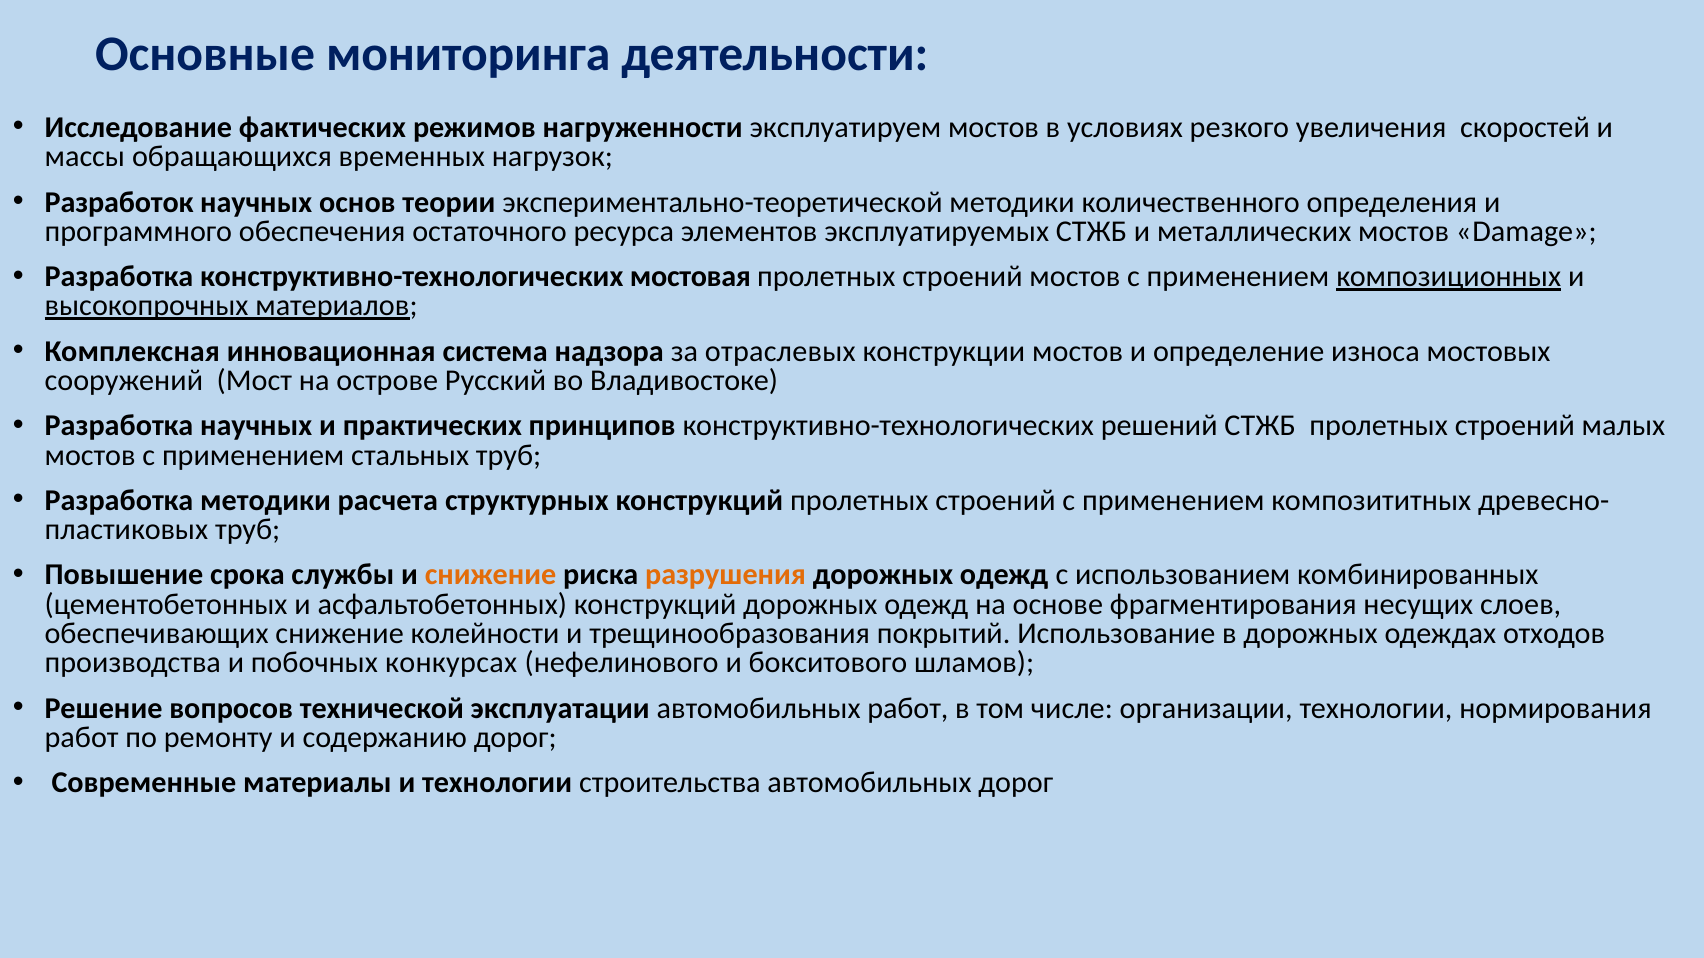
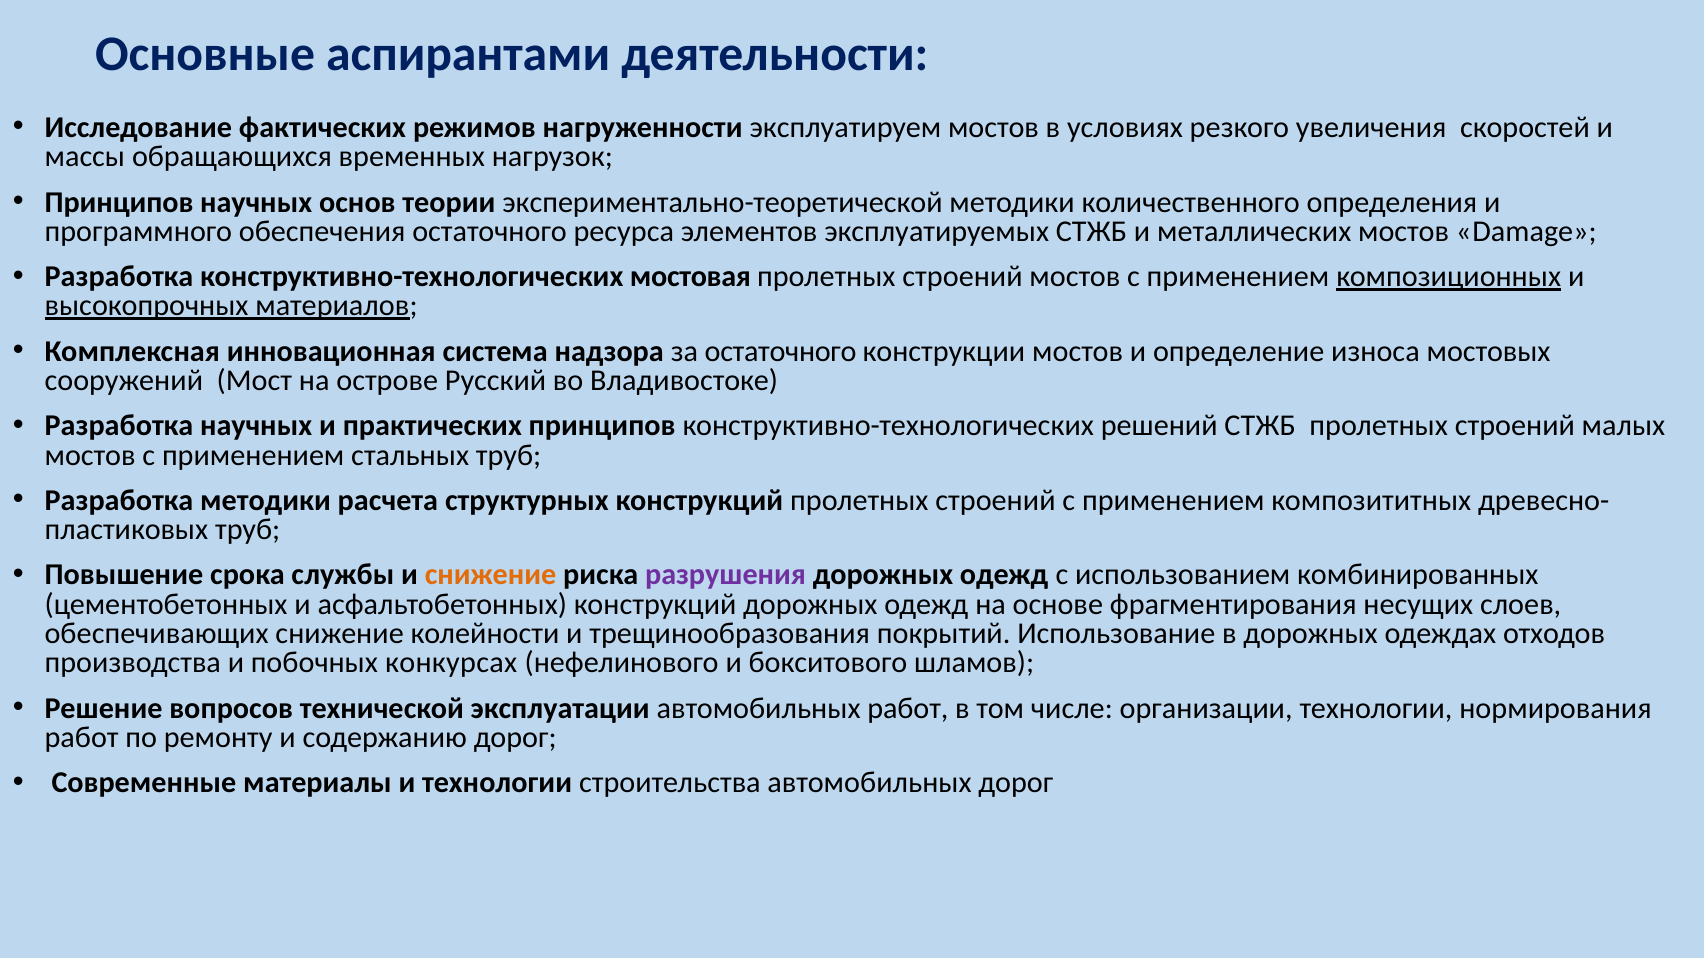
мониторинга: мониторинга -> аспирантами (468, 54)
Разработок: Разработок -> Принципов (119, 202)
за отраслевых: отраслевых -> остаточного (781, 351)
разрушения colour: orange -> purple (726, 575)
